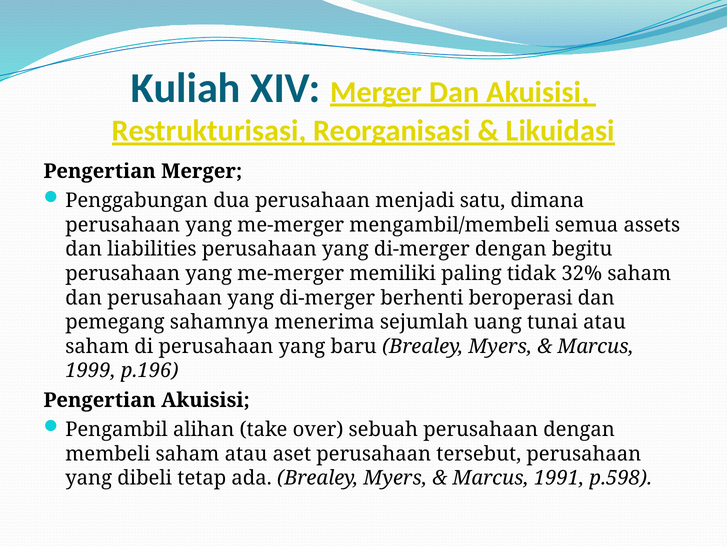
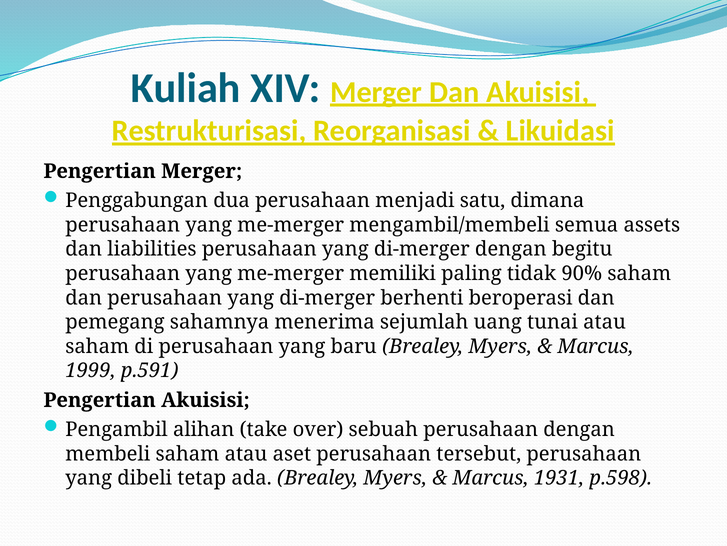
32%: 32% -> 90% (582, 273)
p.196: p.196 -> p.591 (150, 370)
1991: 1991 -> 1931 (559, 478)
